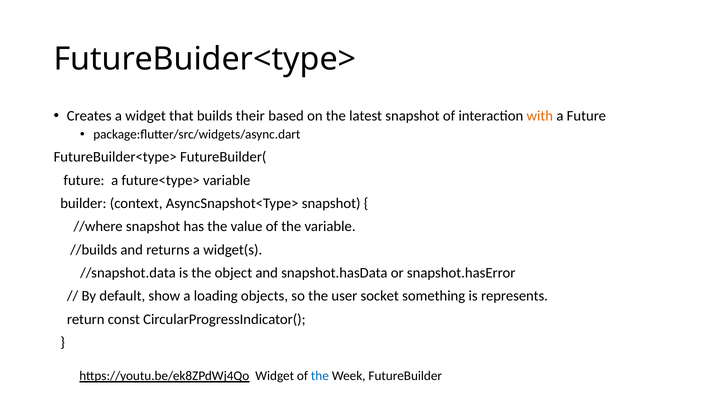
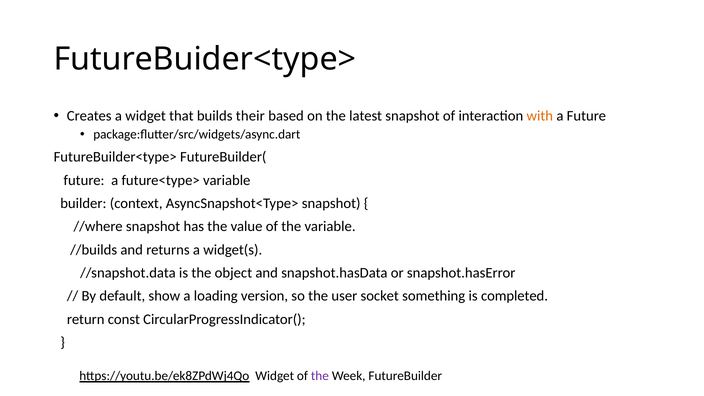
objects: objects -> version (265, 296)
represents: represents -> completed (514, 296)
the colour: blue -> purple (320, 376)
